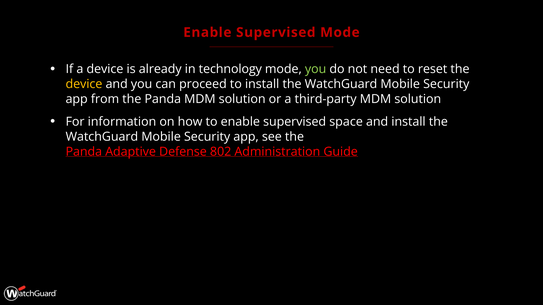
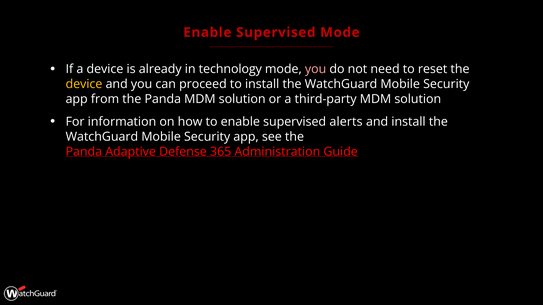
you colour: light green -> pink (316, 69)
space: space -> alerts (346, 122)
802: 802 -> 365 (221, 152)
